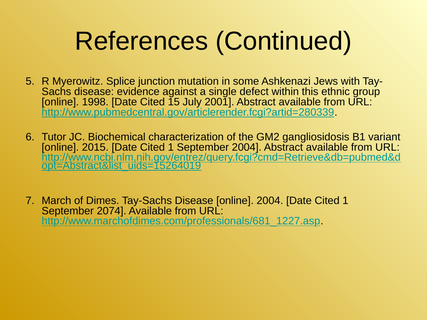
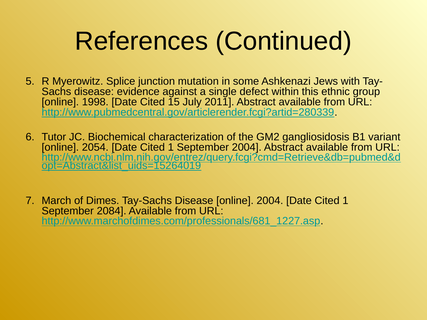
2001: 2001 -> 2011 (219, 102)
2015: 2015 -> 2054 (95, 147)
2074: 2074 -> 2084 (112, 211)
